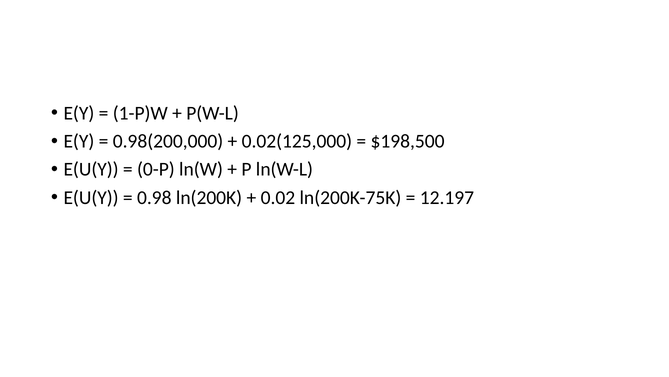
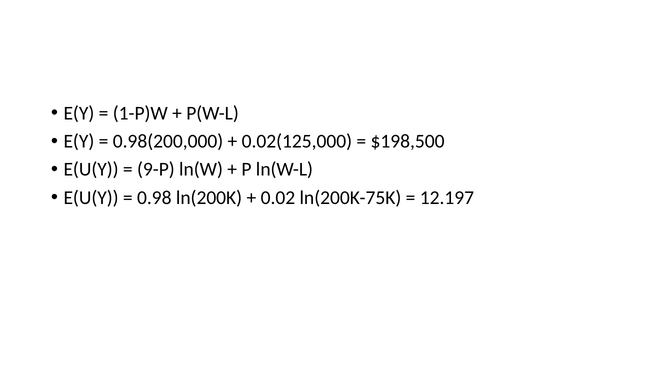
0-P: 0-P -> 9-P (156, 169)
